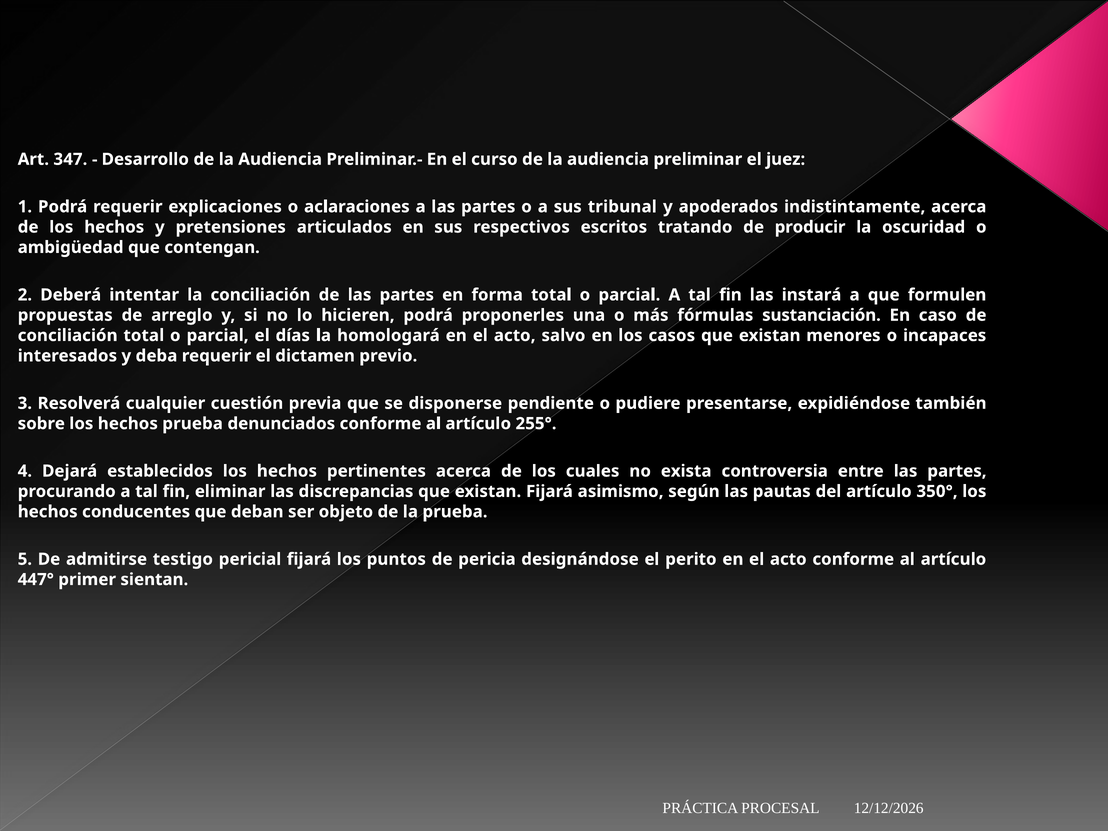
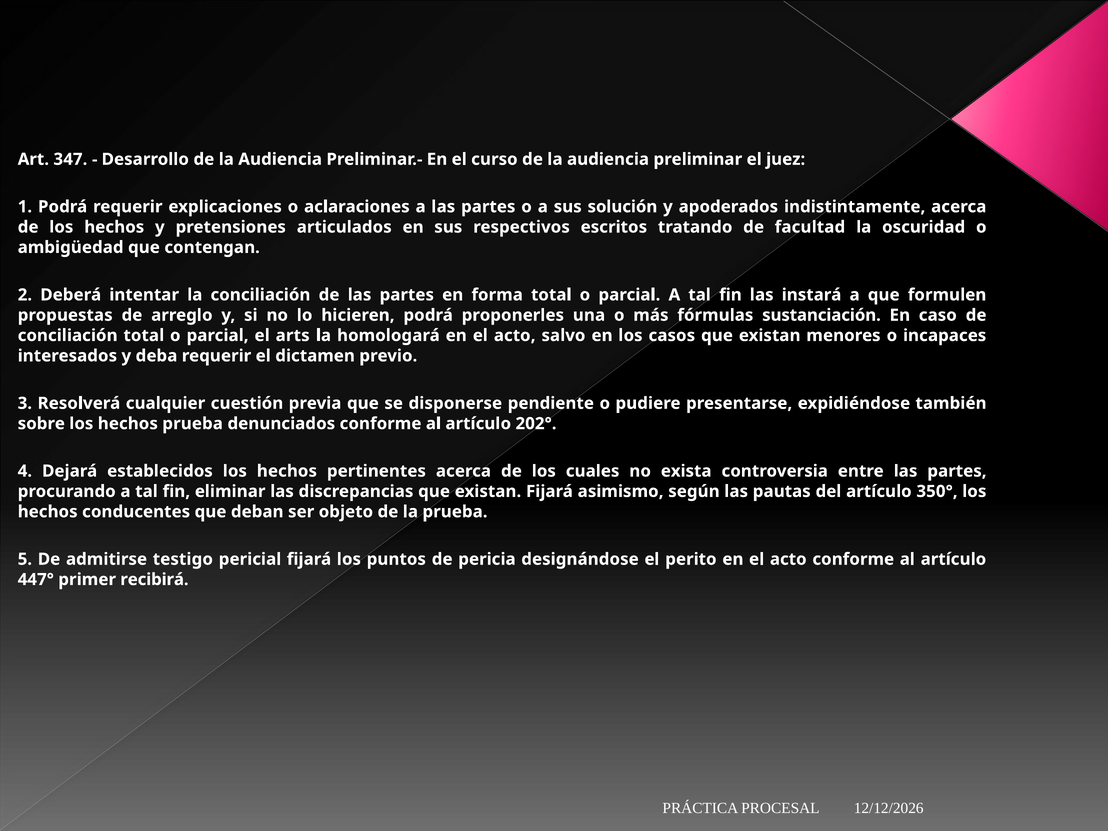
tribunal: tribunal -> solución (622, 207)
producir: producir -> facultad (810, 227)
días: días -> arts (293, 335)
255°: 255° -> 202° (536, 424)
sientan: sientan -> recibirá (154, 580)
